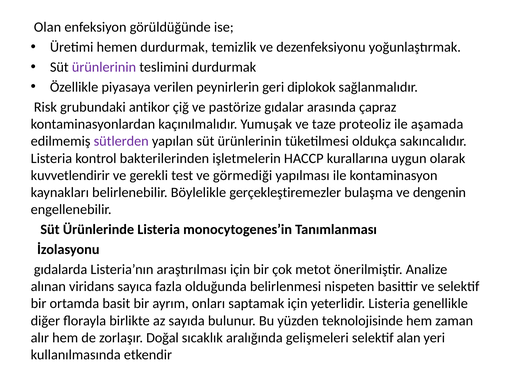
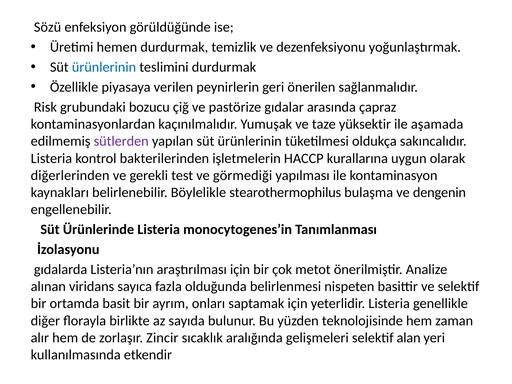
Olan: Olan -> Sözü (48, 27)
ürünlerinin colour: purple -> blue (104, 67)
diplokok: diplokok -> önerilen (311, 87)
antikor: antikor -> bozucu (149, 107)
proteoliz: proteoliz -> yüksektir (365, 124)
kuvvetlendirir: kuvvetlendirir -> diğerlerinden (70, 175)
gerçekleştiremezler: gerçekleştiremezler -> stearothermophilus (285, 193)
Doğal: Doğal -> Zincir (162, 338)
